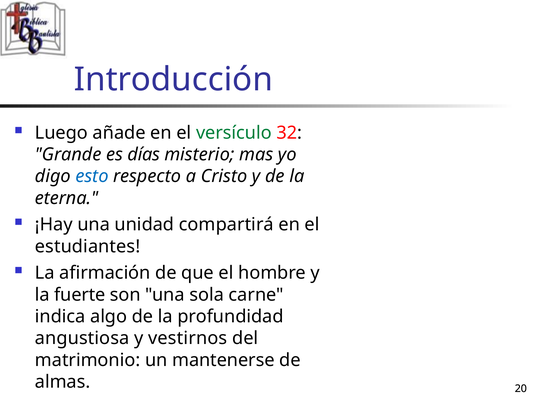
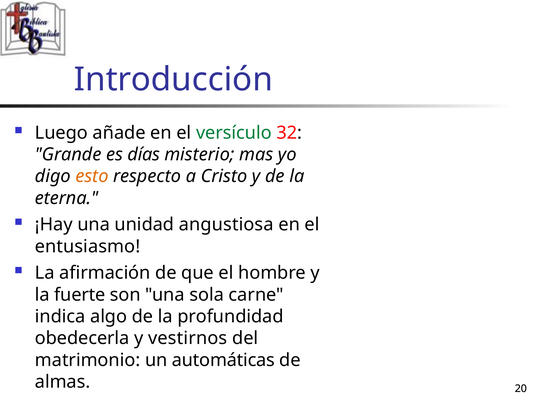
esto colour: blue -> orange (92, 176)
compartirá: compartirá -> angustiosa (226, 225)
estudiantes: estudiantes -> entusiasmo (88, 246)
angustiosa: angustiosa -> obedecerla (82, 338)
mantenerse: mantenerse -> automáticas (223, 360)
